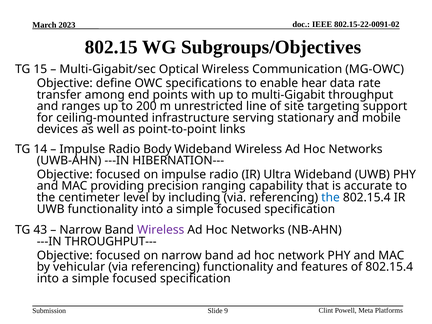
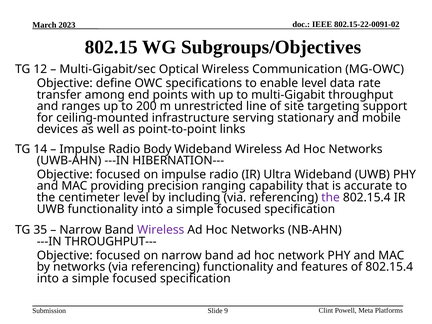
15: 15 -> 12 (40, 69)
enable hear: hear -> level (314, 83)
the colour: blue -> purple (331, 198)
43: 43 -> 35 (40, 230)
by vehicular: vehicular -> networks (79, 267)
